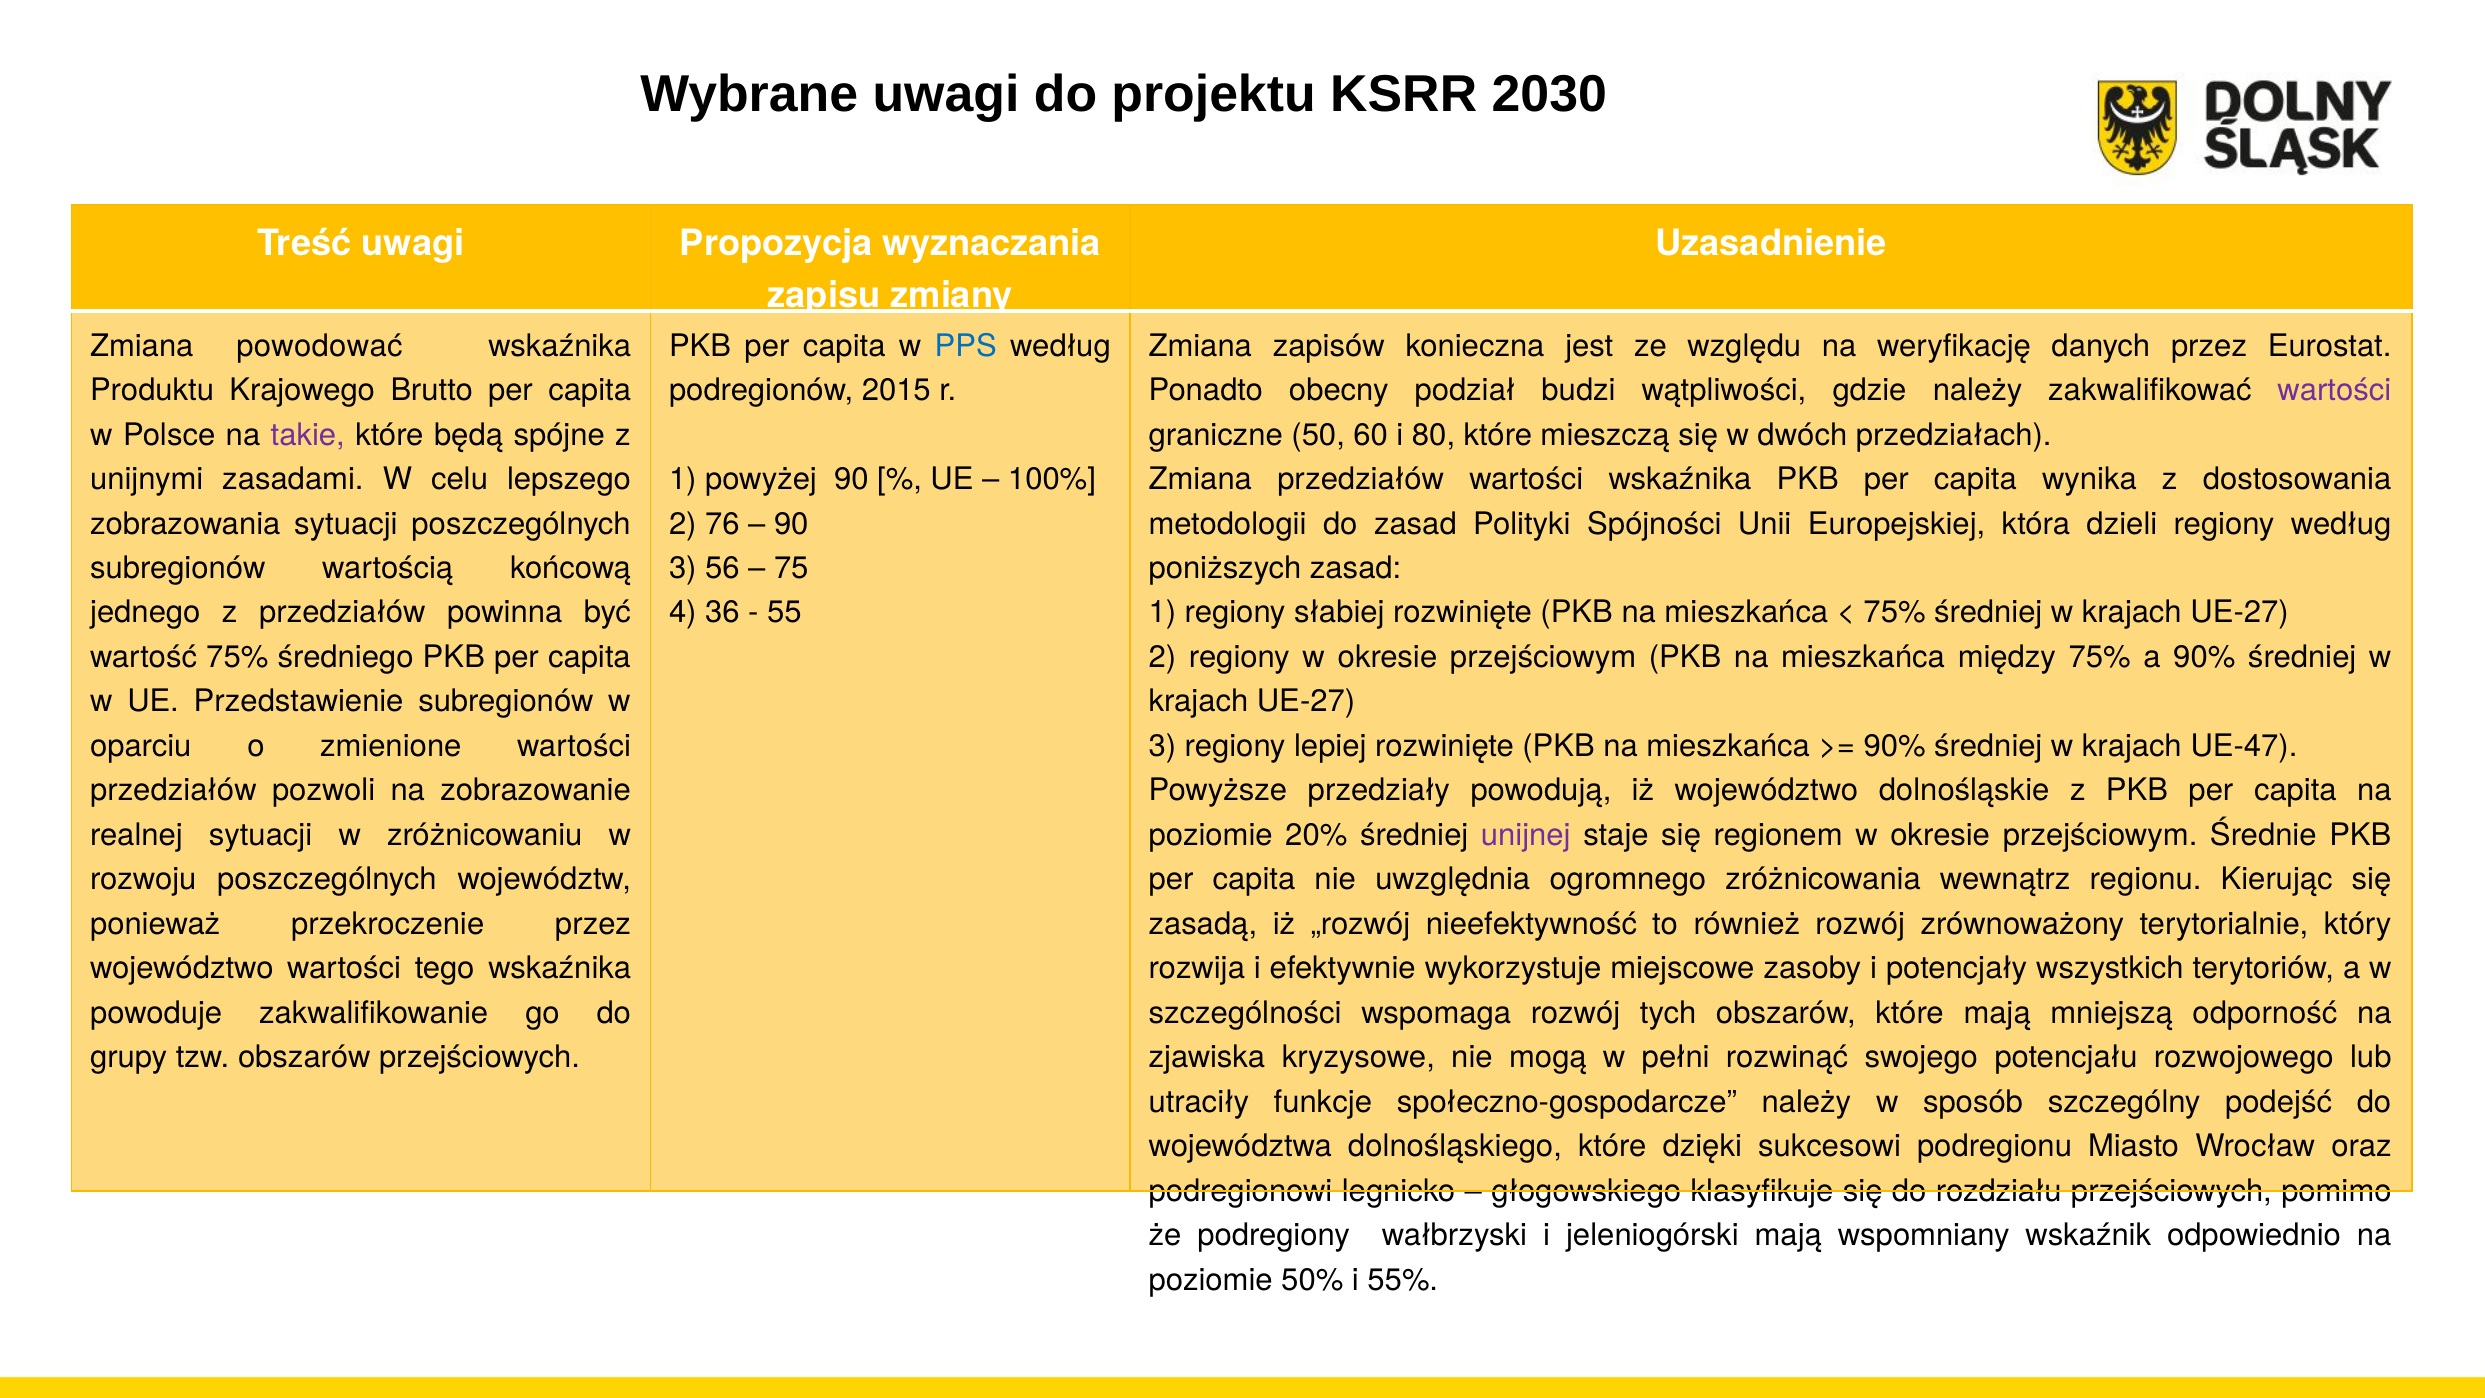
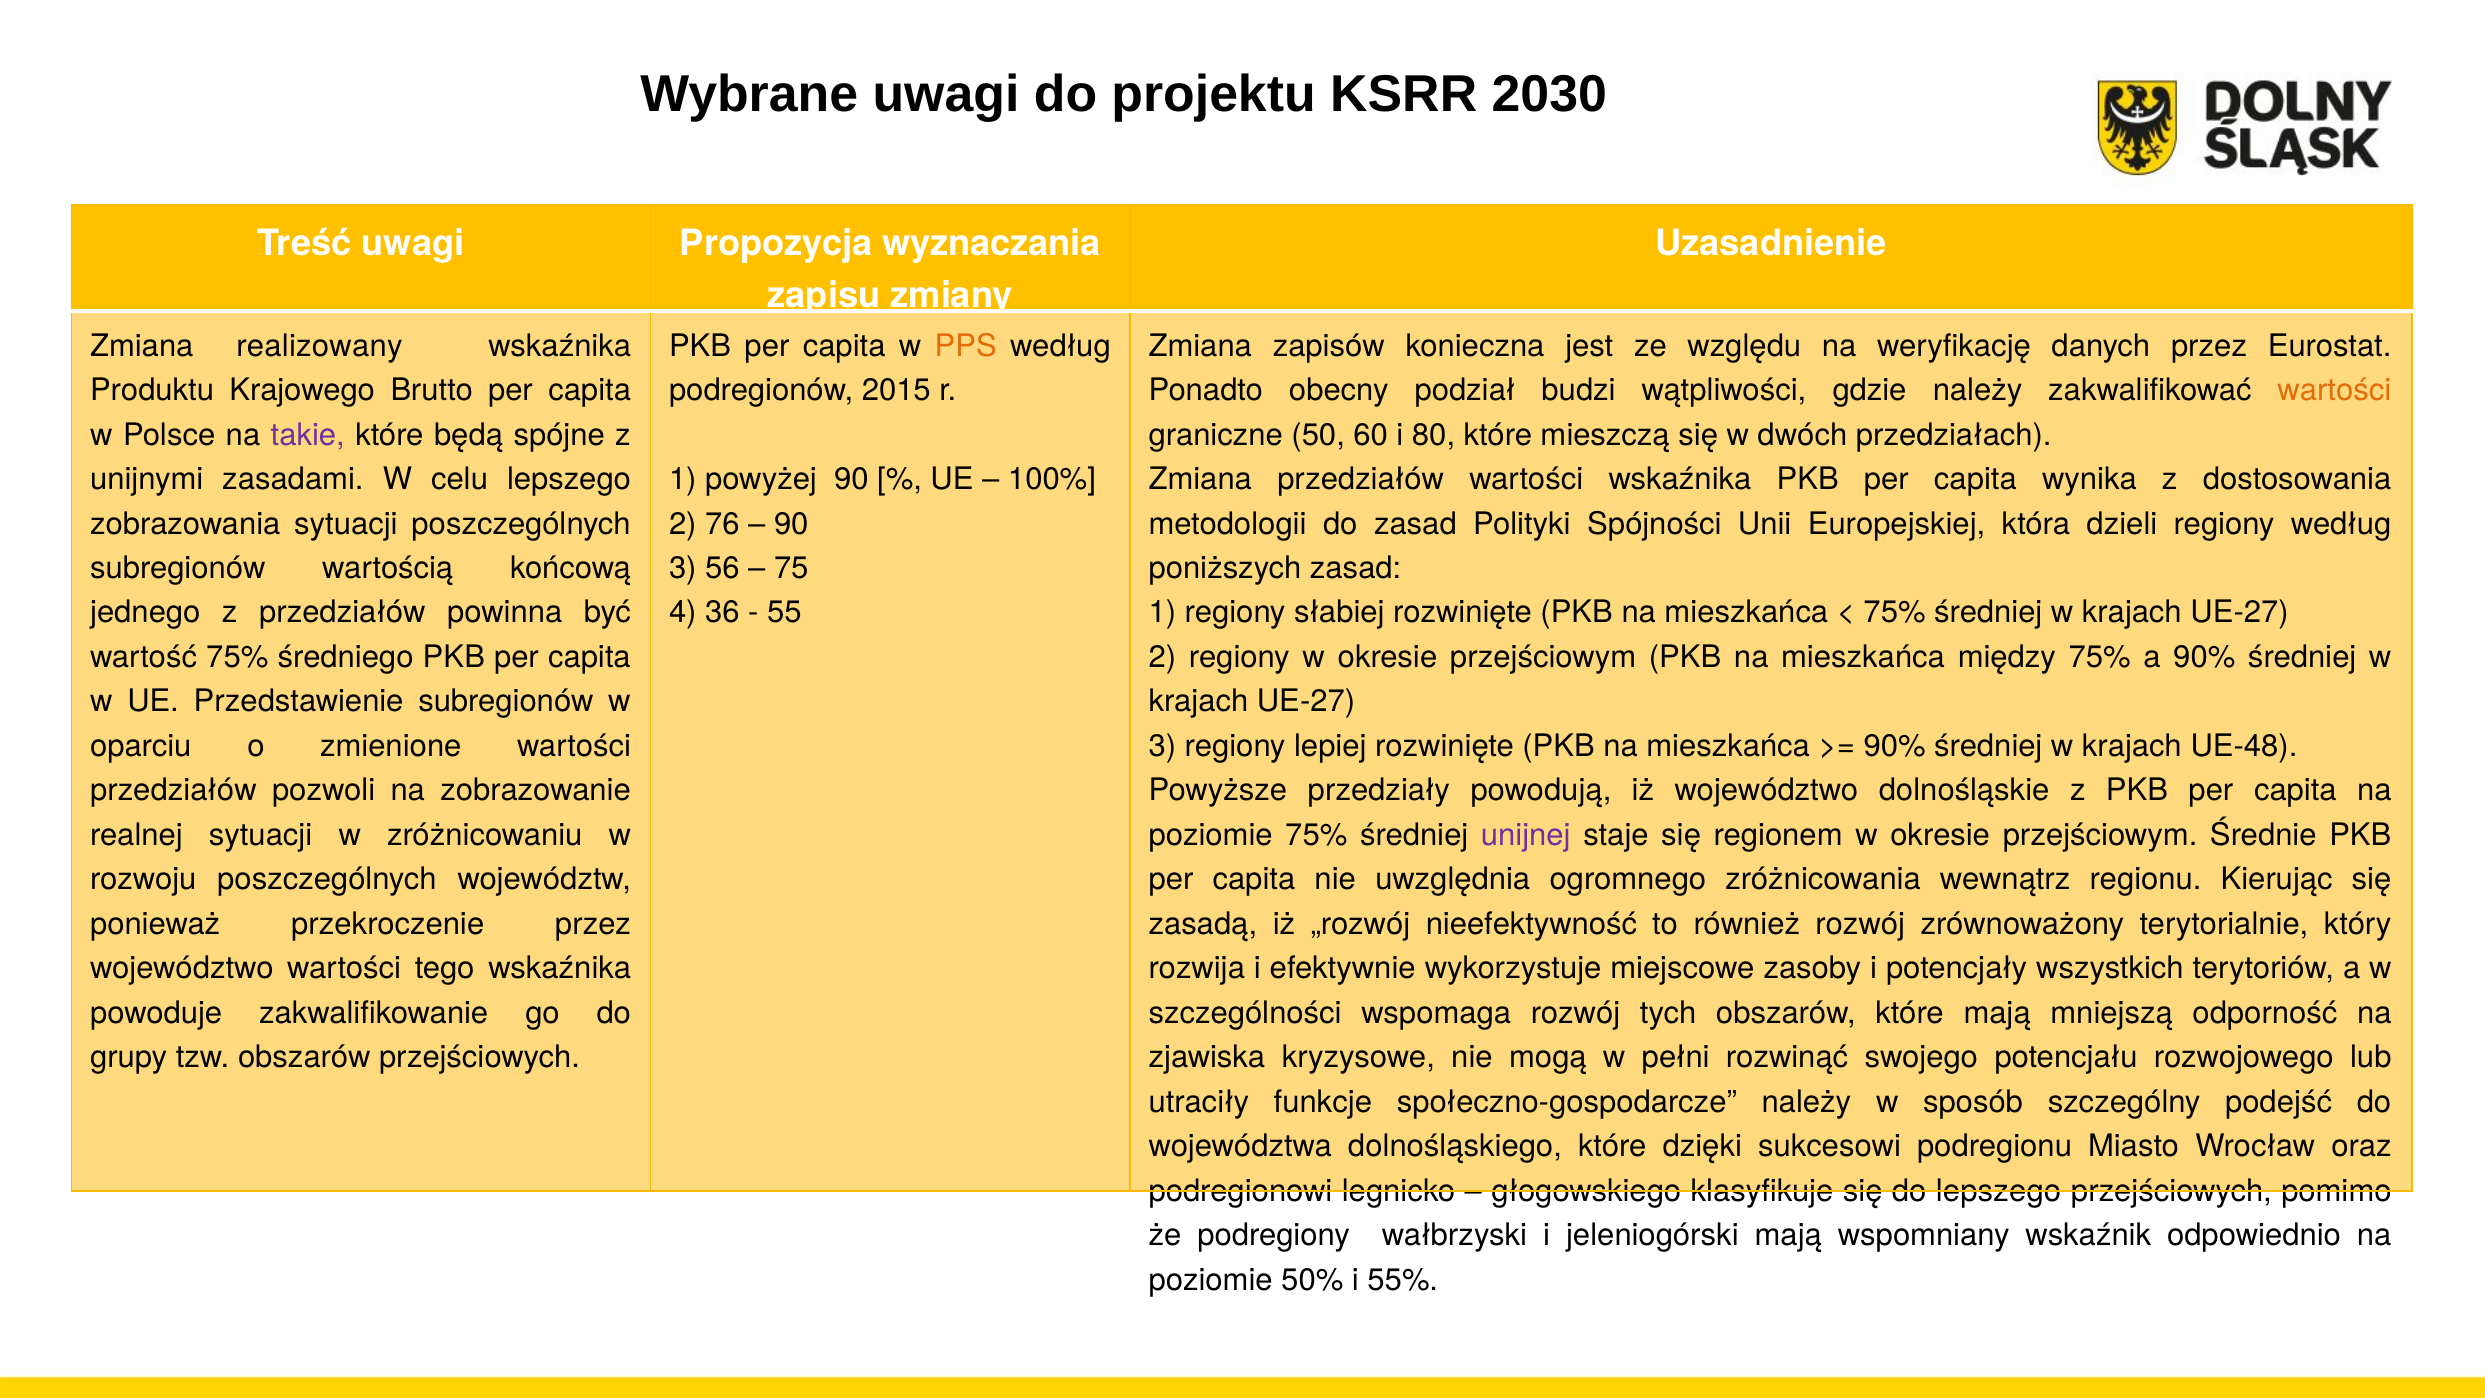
powodować: powodować -> realizowany (319, 346)
PPS colour: blue -> orange (966, 346)
wartości colour: purple -> orange (2334, 390)
UE-47: UE-47 -> UE-48 (2244, 746)
poziomie 20%: 20% -> 75% (1316, 835)
do rozdziału: rozdziału -> lepszego (1999, 1191)
